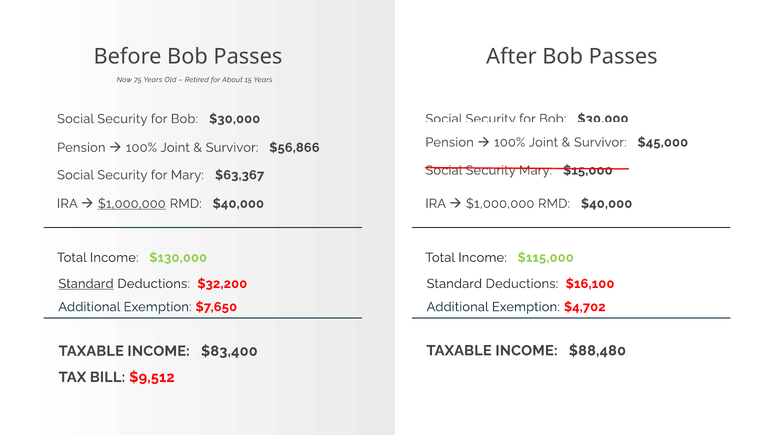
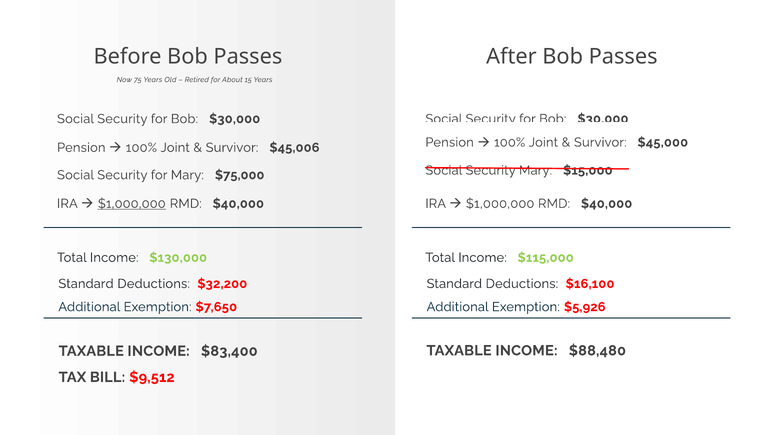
$56,866: $56,866 -> $45,006 (294, 148)
$63,367: $63,367 -> $75,000 (240, 175)
Standard underline: present -> none (86, 284)
$4,702: $4,702 -> $5,926 (585, 307)
